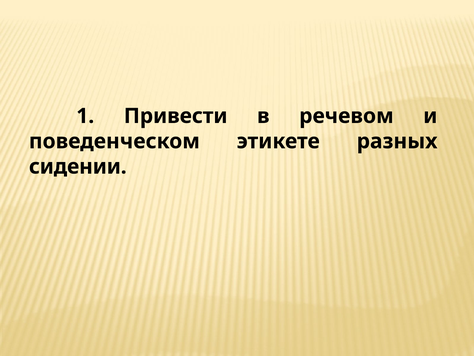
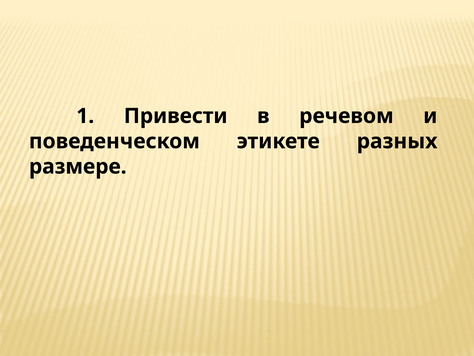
сидении: сидении -> размере (78, 166)
